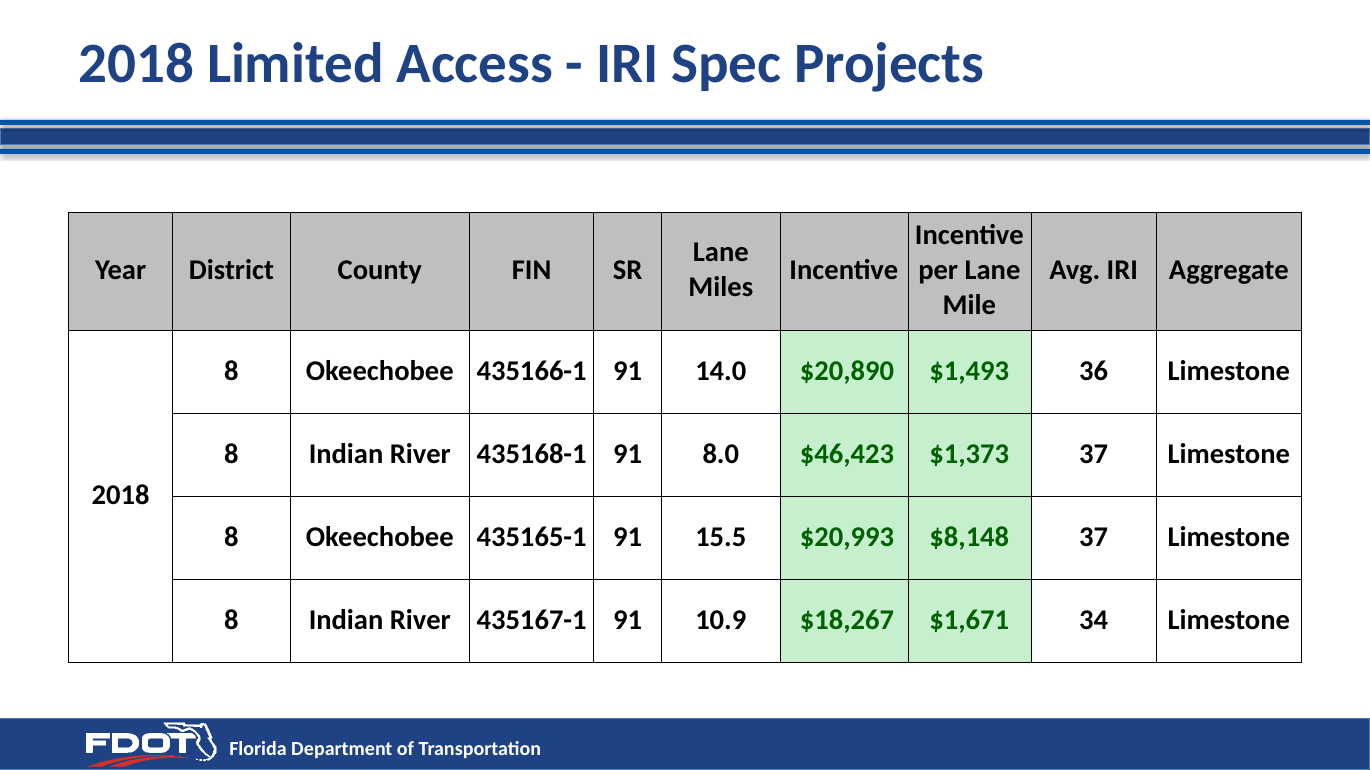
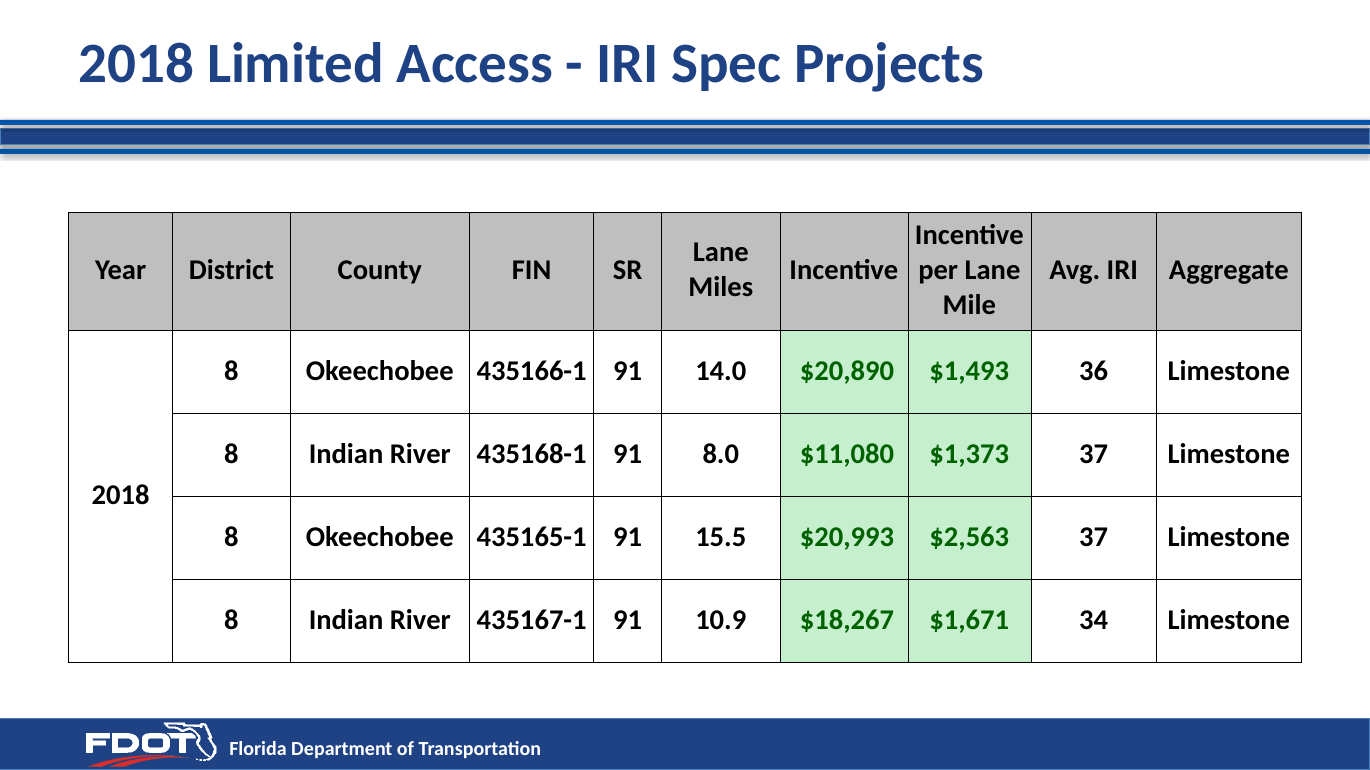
$46,423: $46,423 -> $11,080 (847, 454)
$8,148: $8,148 -> $2,563 (969, 537)
